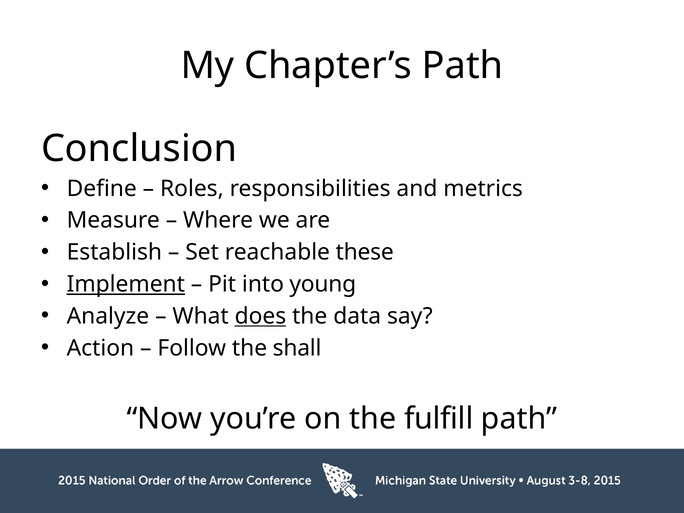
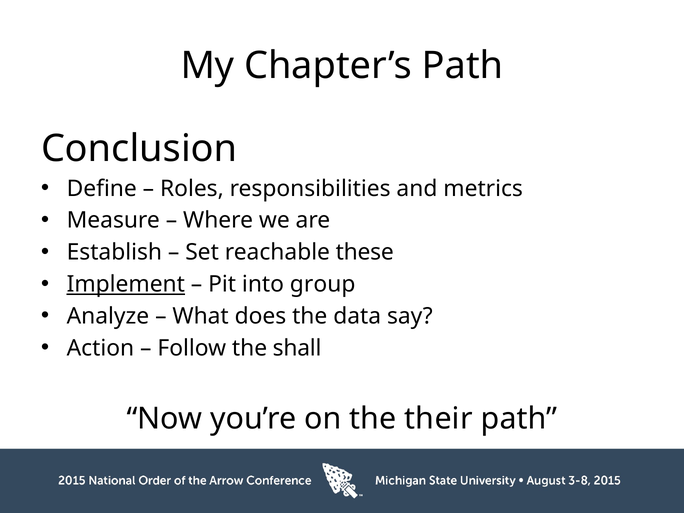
young: young -> group (323, 284)
does underline: present -> none (260, 316)
fulfill: fulfill -> their (438, 419)
